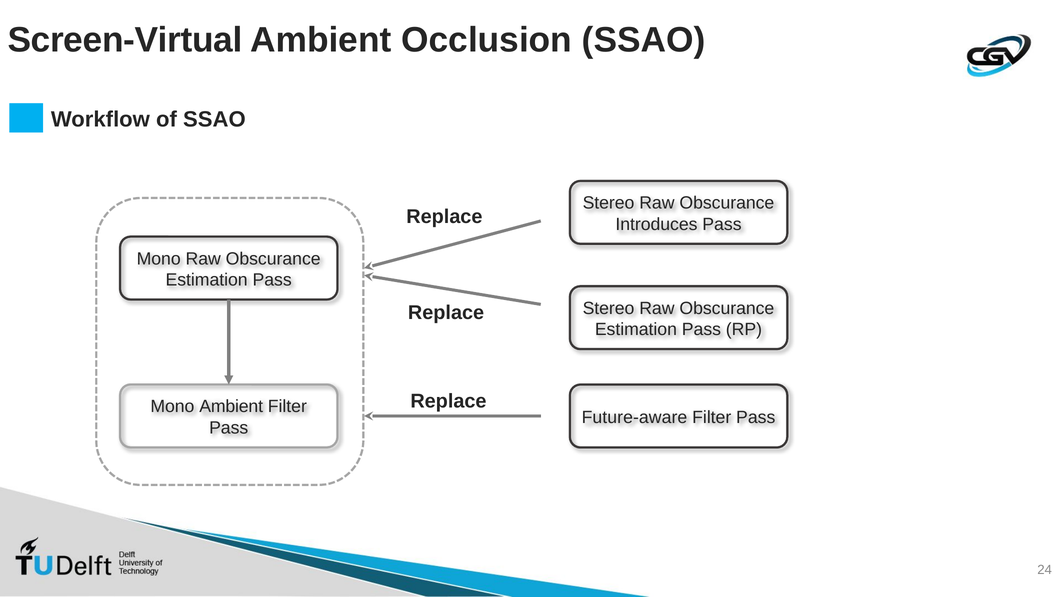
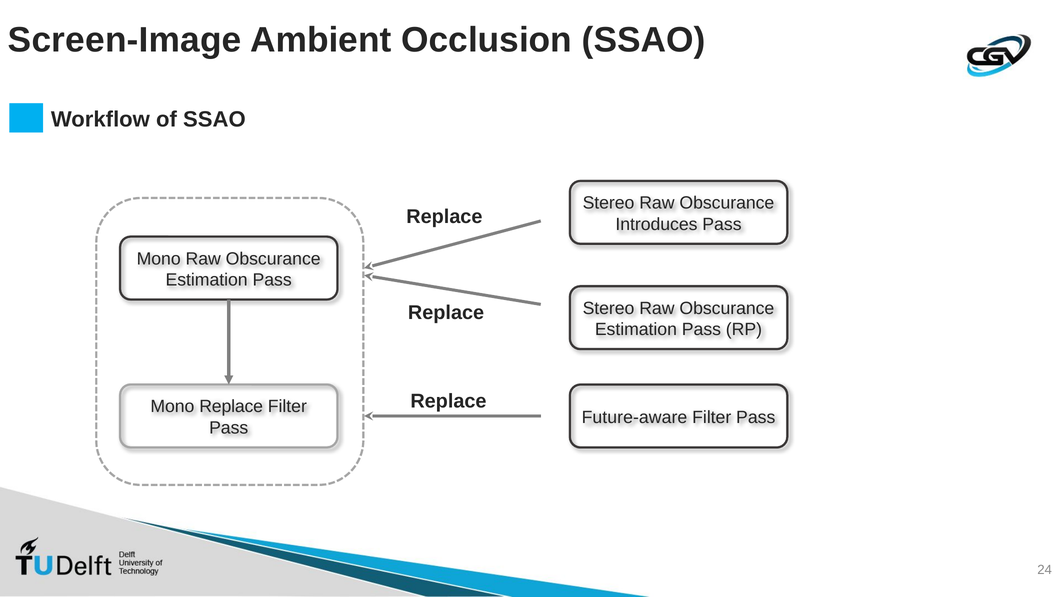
Screen-Virtual: Screen-Virtual -> Screen-Image (125, 40)
Mono Ambient: Ambient -> Replace (231, 406)
